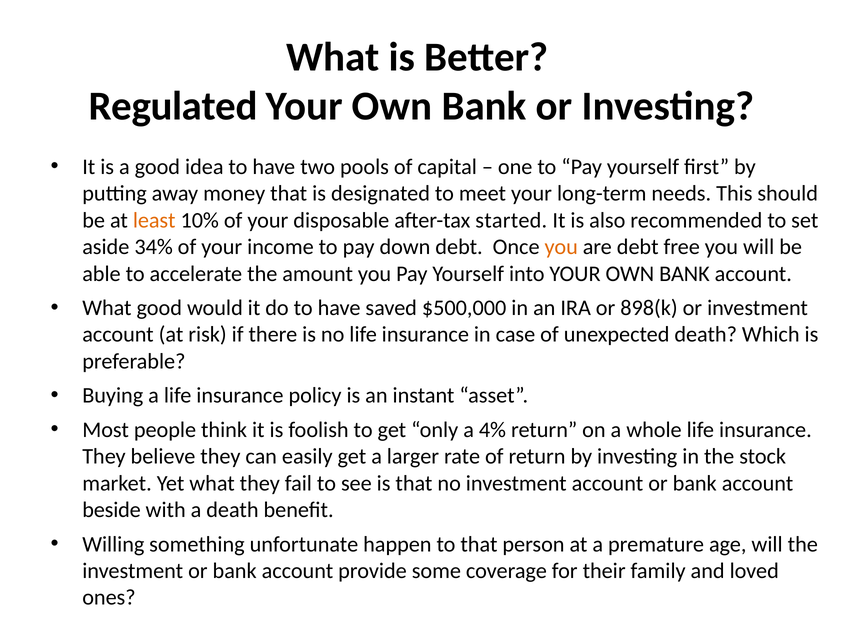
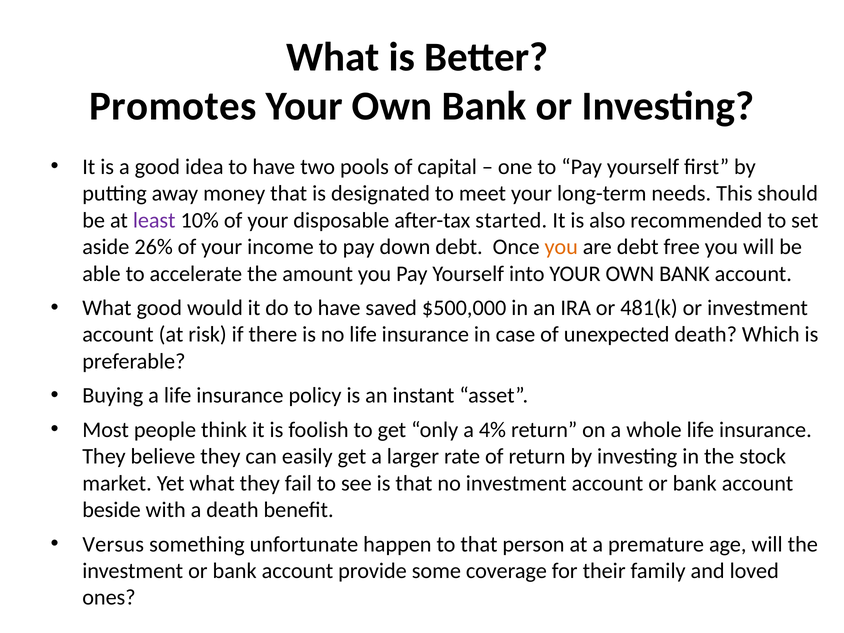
Regulated: Regulated -> Promotes (173, 106)
least colour: orange -> purple (154, 220)
34%: 34% -> 26% (154, 247)
898(k: 898(k -> 481(k (649, 308)
Willing: Willing -> Versus (113, 544)
